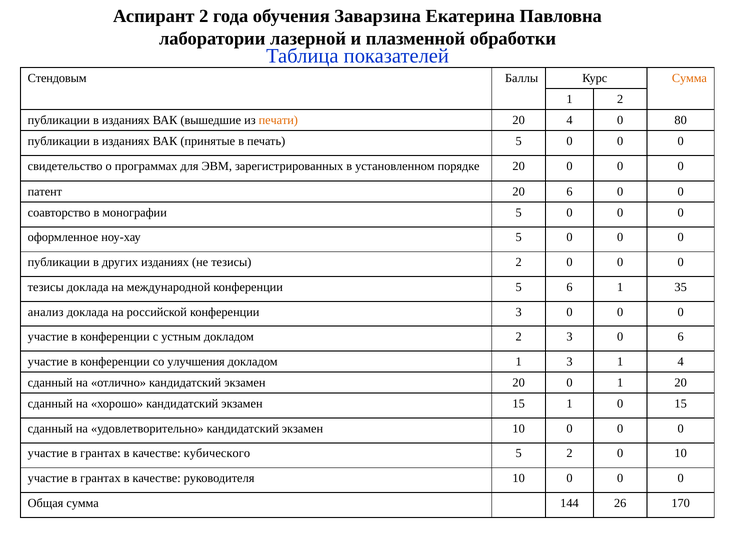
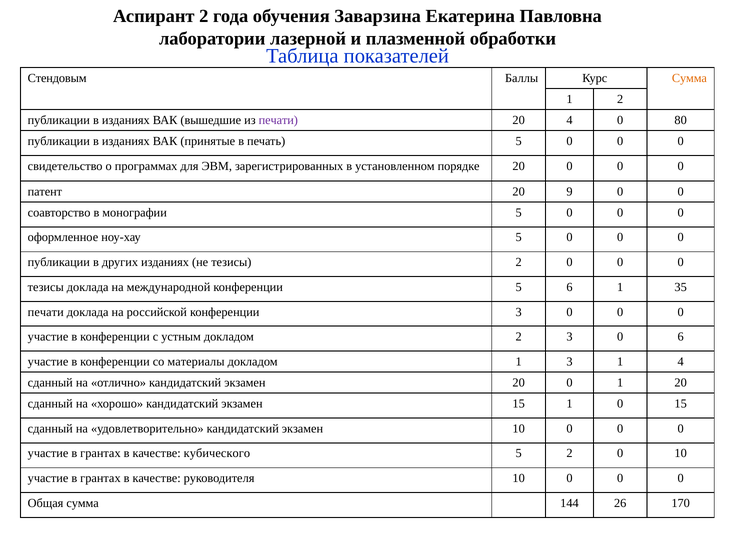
печати colour: orange -> purple (278, 120)
20 6: 6 -> 9 (569, 192)
анализ: анализ -> печати (46, 312)
улучшения: улучшения -> материалы (196, 362)
